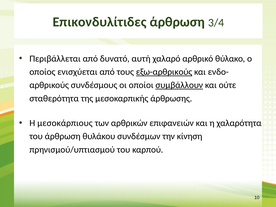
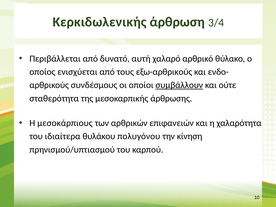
Επικονδυλίτιδες: Επικονδυλίτιδες -> Κερκιδωλενικής (100, 22)
εξω-αρθρικούς underline: present -> none (164, 72)
του άρθρωση: άρθρωση -> ιδιαίτερα (63, 136)
συνδέσμων: συνδέσμων -> πολυγόνου (139, 136)
